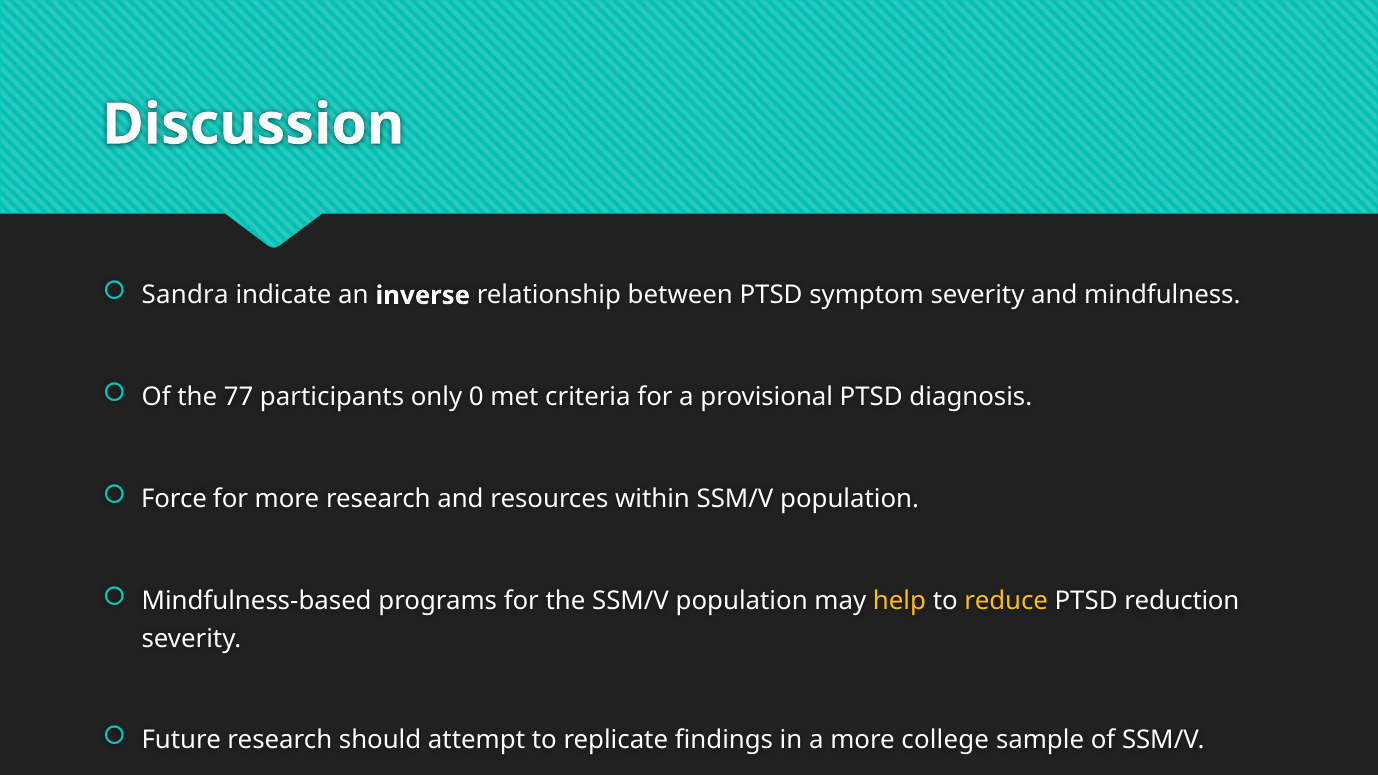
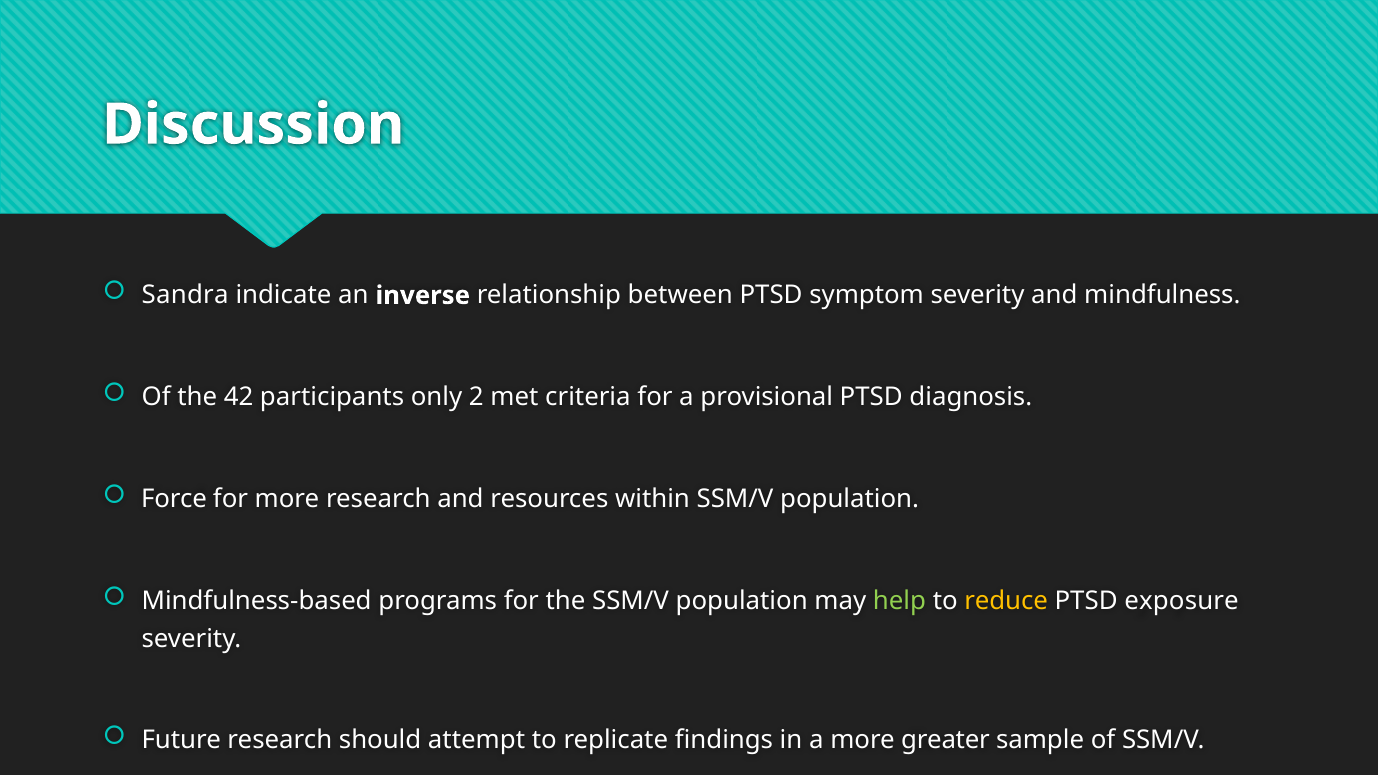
77: 77 -> 42 (239, 397)
0: 0 -> 2 (476, 397)
help colour: yellow -> light green (899, 601)
reduction: reduction -> exposure (1182, 601)
college: college -> greater (945, 741)
